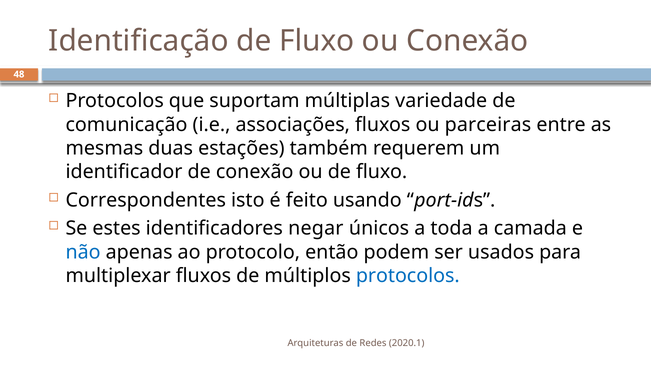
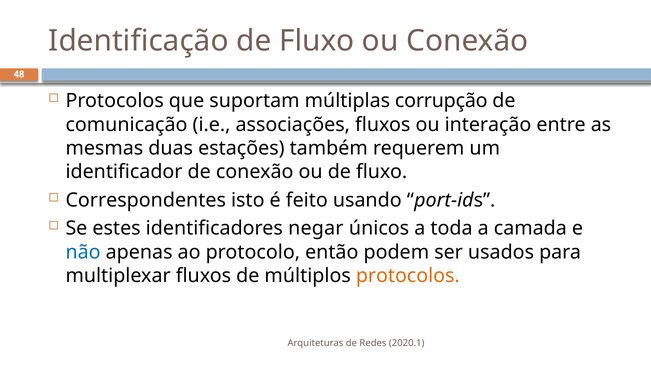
variedade: variedade -> corrupção (441, 101)
parceiras: parceiras -> interação (488, 125)
protocolos colour: blue -> orange (408, 276)
